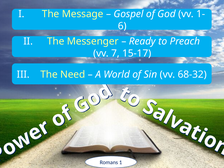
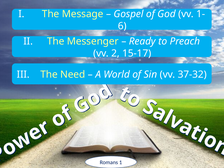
7: 7 -> 2 (115, 53)
68-32: 68-32 -> 37-32 (192, 75)
